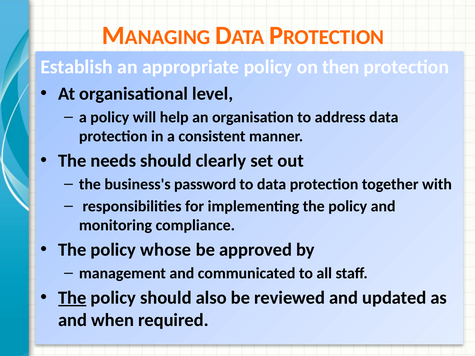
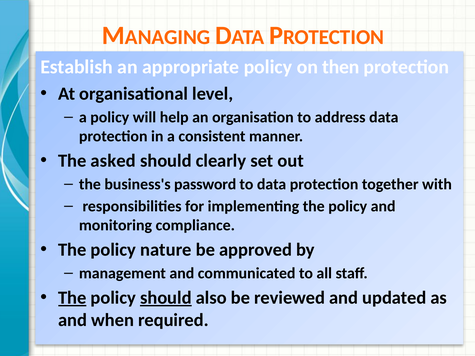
needs: needs -> asked (113, 161)
whose: whose -> nature (166, 250)
should underline: none -> present (166, 298)
